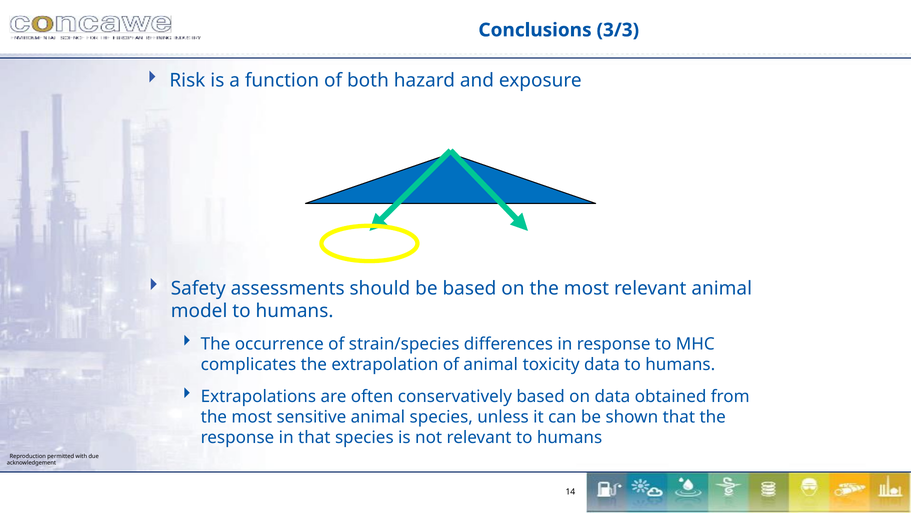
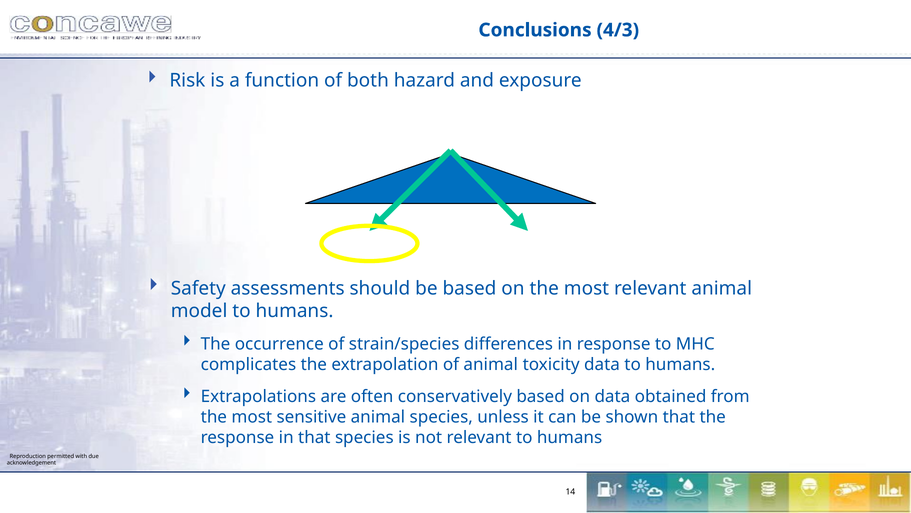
3/3: 3/3 -> 4/3 (618, 30)
